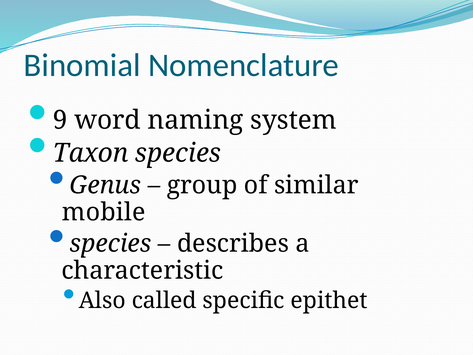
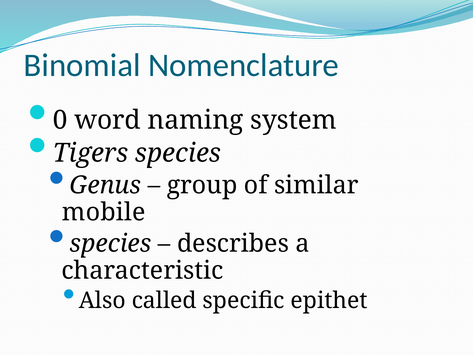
9: 9 -> 0 (60, 120)
Taxon: Taxon -> Tigers (91, 153)
